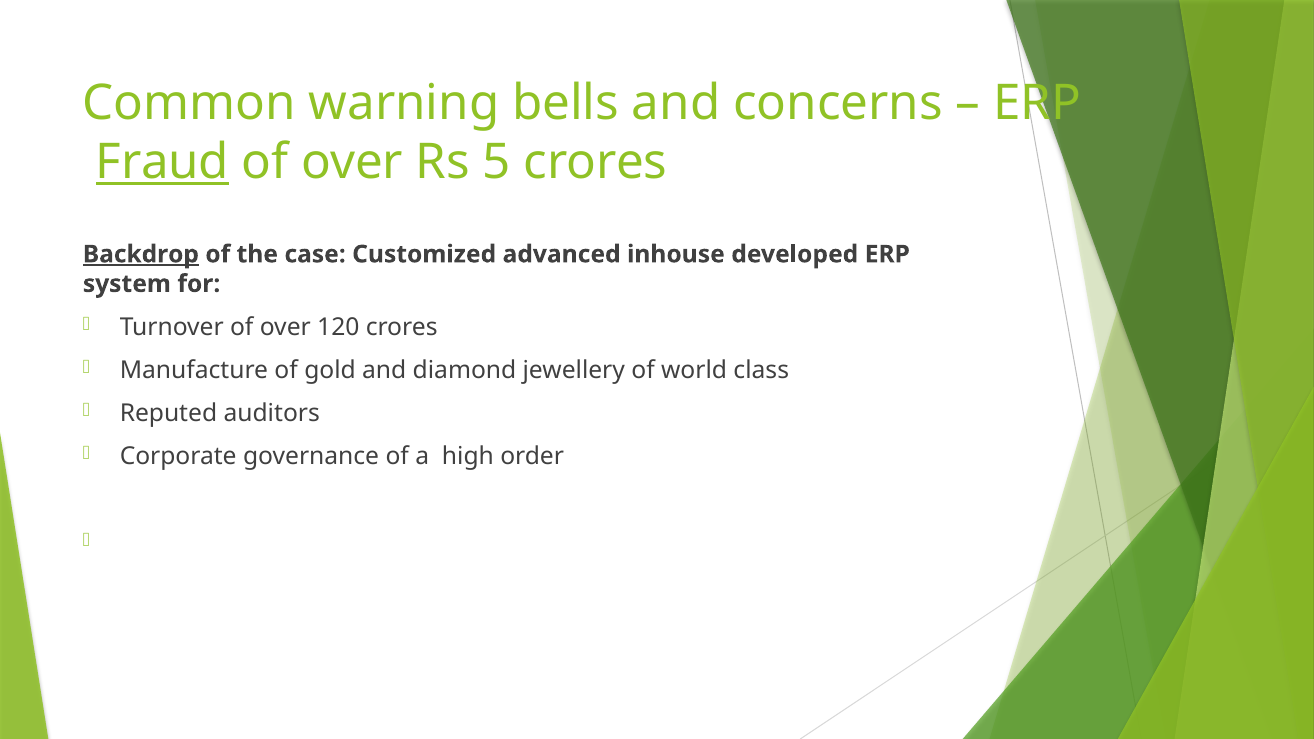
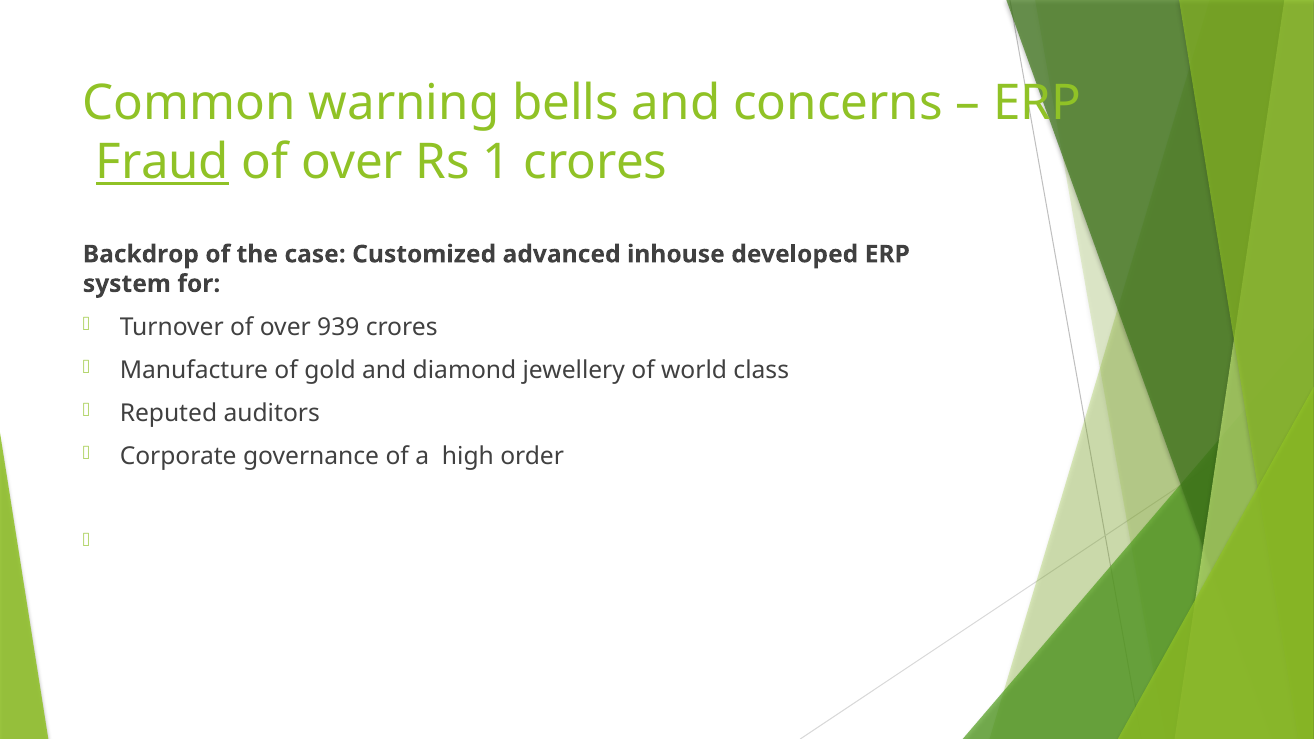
5: 5 -> 1 (497, 163)
Backdrop underline: present -> none (141, 254)
120: 120 -> 939 (338, 327)
